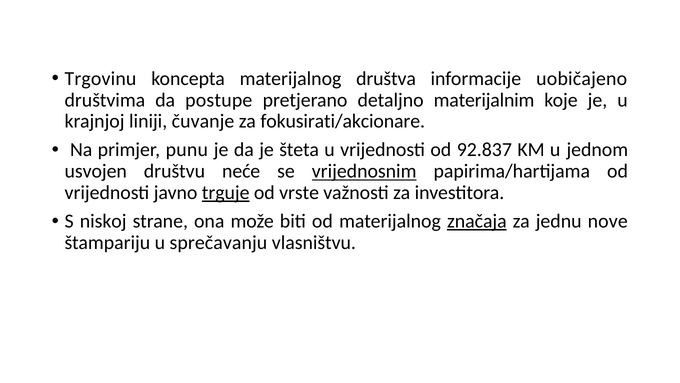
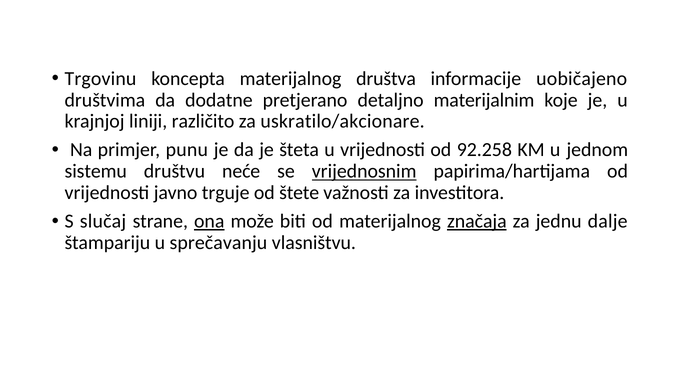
postupe: postupe -> dodatne (219, 100)
čuvanje: čuvanje -> različito (203, 121)
fokusirati/akcionare: fokusirati/akcionare -> uskratilo/akcionare (343, 121)
92.837: 92.837 -> 92.258 (484, 150)
usvojen: usvojen -> sistemu (96, 171)
trguje underline: present -> none (226, 192)
vrste: vrste -> štete (299, 192)
niskoj: niskoj -> slučaj (103, 221)
ona underline: none -> present (209, 221)
nove: nove -> dalje (608, 221)
